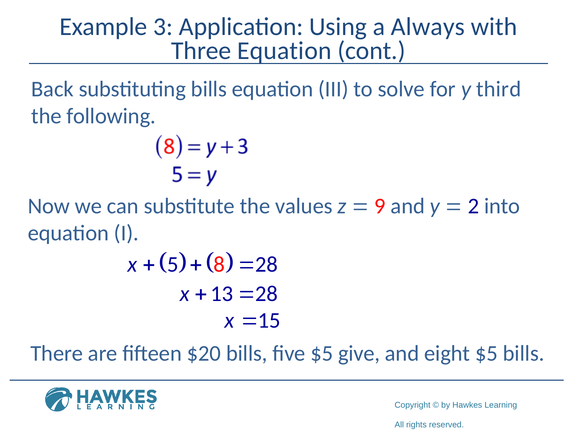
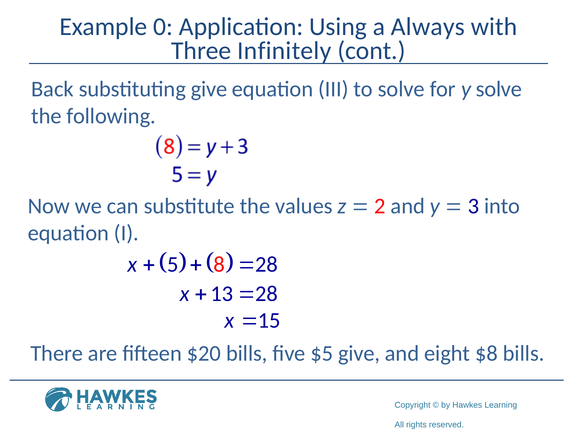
3: 3 -> 0 (163, 27)
Three Equation: Equation -> Infinitely (284, 51)
substituting bills: bills -> give (209, 89)
y third: third -> solve (499, 89)
9: 9 -> 2 (380, 206)
2: 2 -> 3 (473, 206)
eight $5: $5 -> $8 (486, 353)
